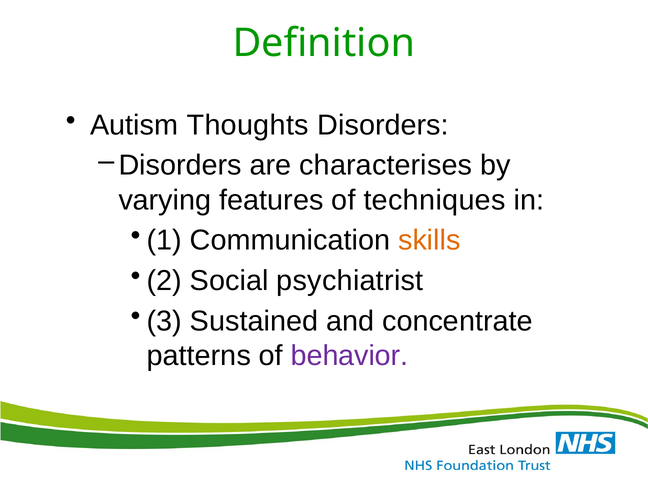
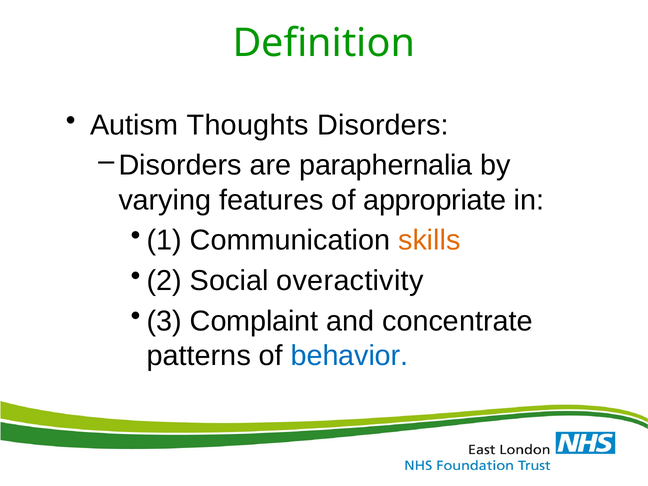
characterises: characterises -> paraphernalia (386, 165)
techniques: techniques -> appropriate (435, 200)
psychiatrist: psychiatrist -> overactivity (350, 281)
Sustained: Sustained -> Complaint (254, 321)
behavior colour: purple -> blue (349, 356)
